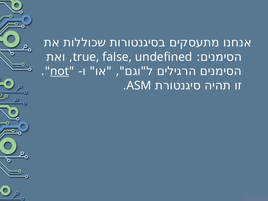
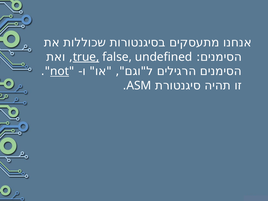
true underline: none -> present (86, 57)
